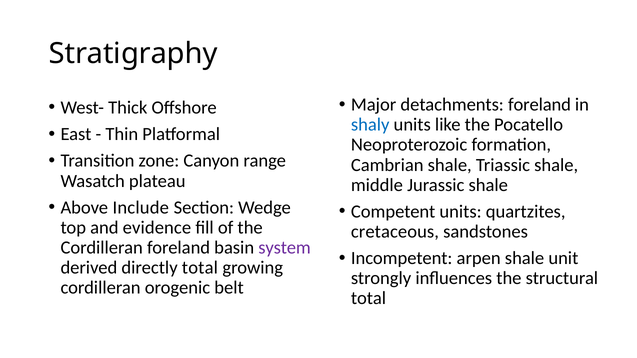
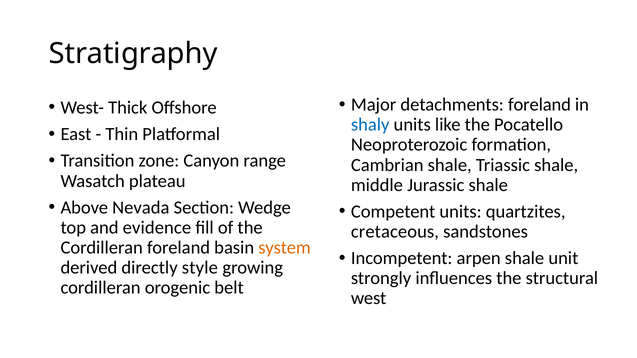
Include: Include -> Nevada (141, 208)
system colour: purple -> orange (285, 248)
directly total: total -> style (200, 268)
total: total -> west (369, 298)
